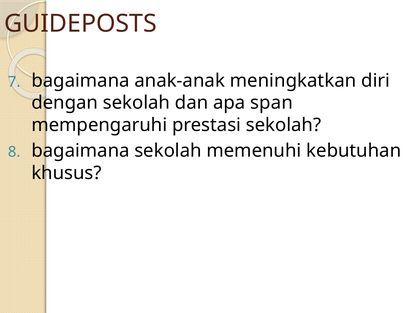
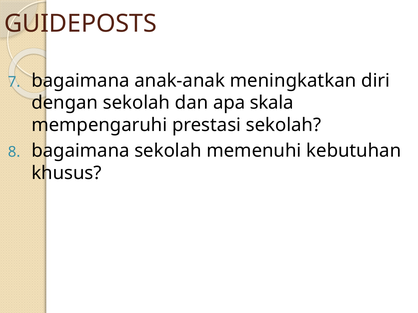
span: span -> skala (272, 103)
